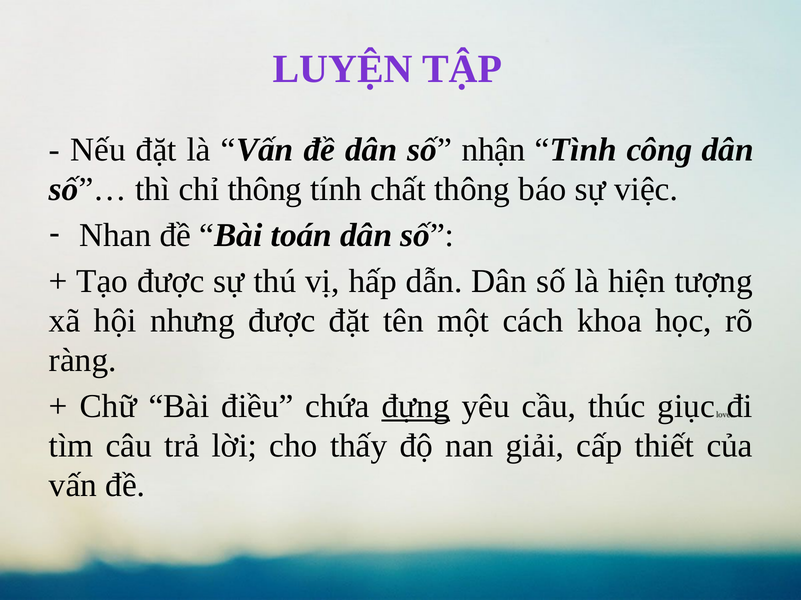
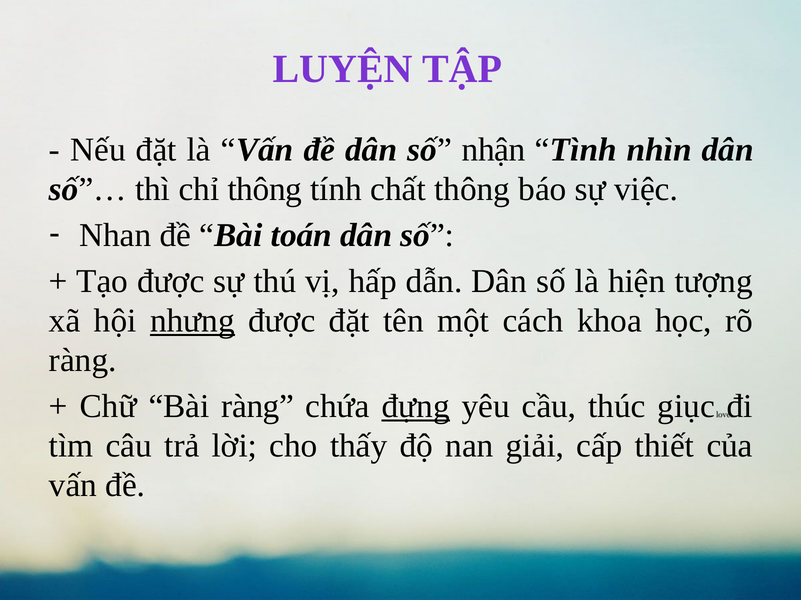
công: công -> nhìn (659, 150)
nhưng underline: none -> present (192, 321)
Bài điều: điều -> ràng (258, 407)
